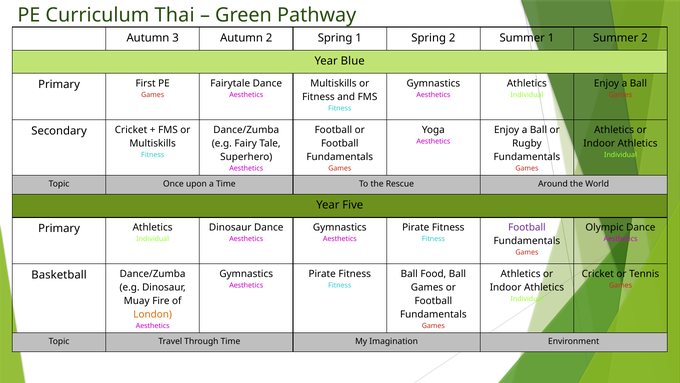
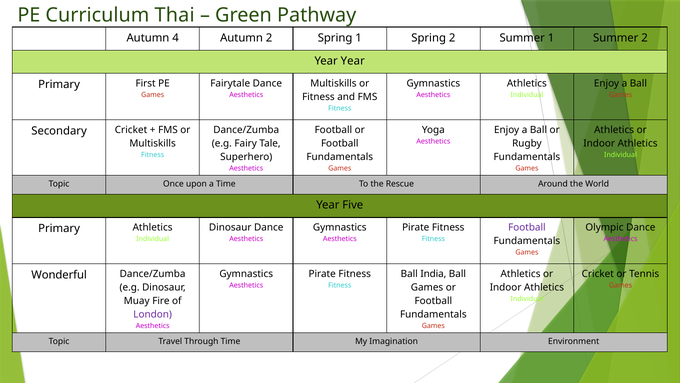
3: 3 -> 4 (176, 38)
Year Blue: Blue -> Year (353, 61)
Food: Food -> India (433, 273)
Basketball: Basketball -> Wonderful (59, 274)
London colour: orange -> purple (153, 314)
